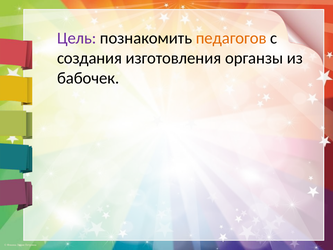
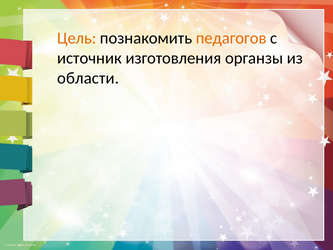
Цель colour: purple -> orange (77, 38)
создания: создания -> источник (89, 58)
бабочек: бабочек -> области (88, 78)
